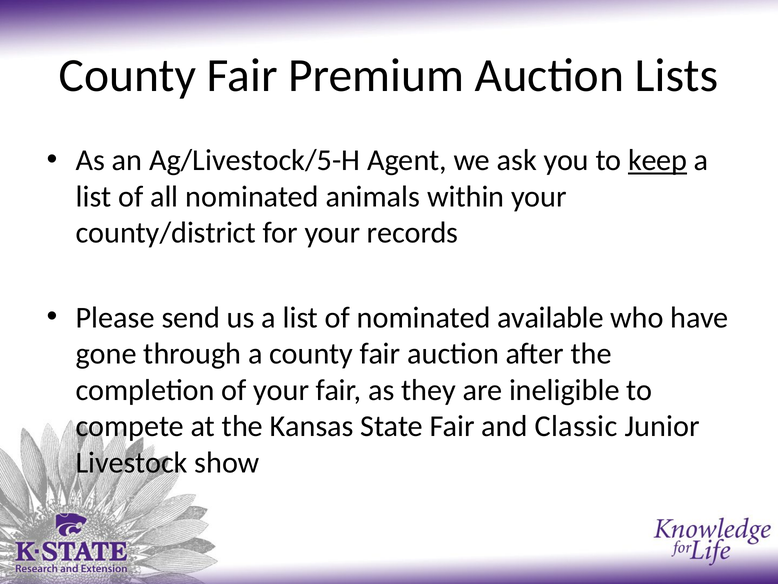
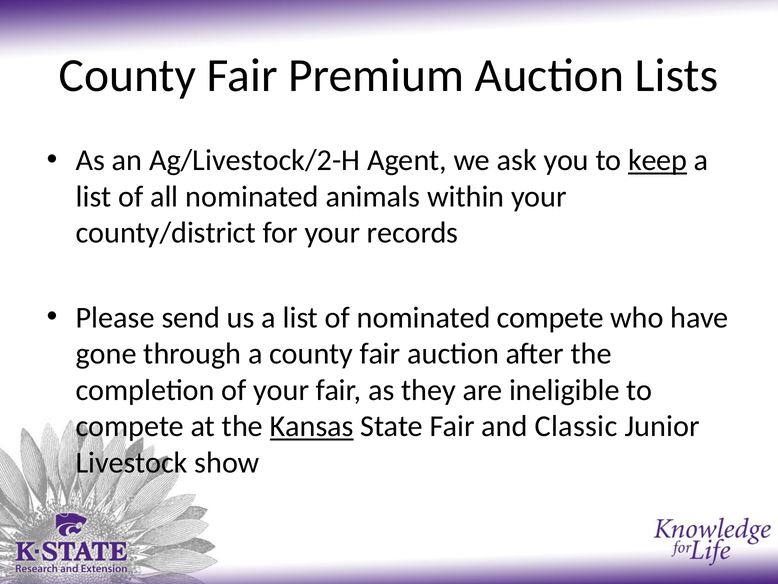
Ag/Livestock/5-H: Ag/Livestock/5-H -> Ag/Livestock/2-H (255, 160)
nominated available: available -> compete (550, 317)
Kansas underline: none -> present (312, 426)
